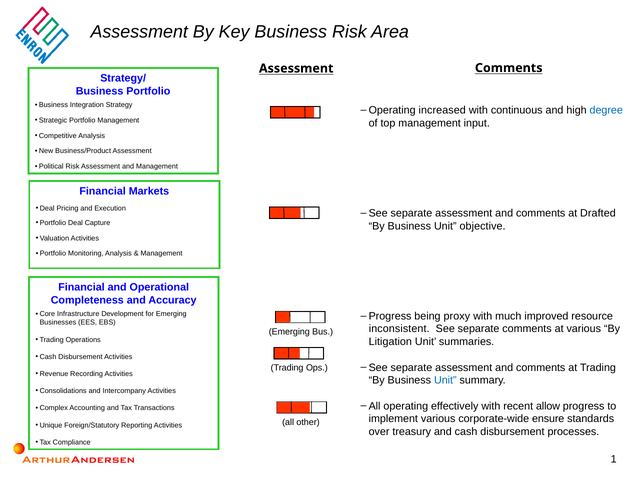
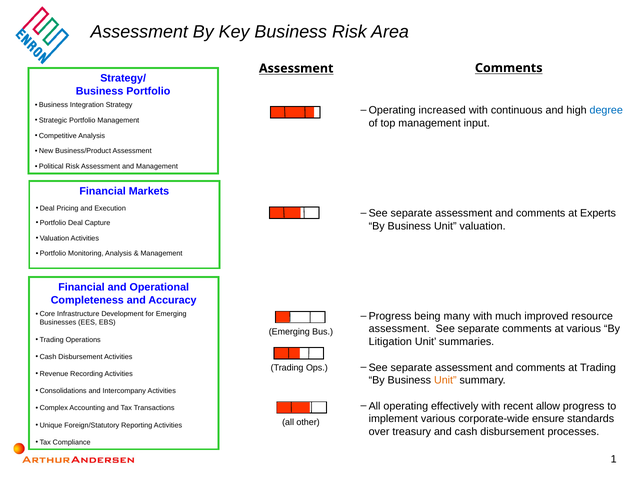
Drafted: Drafted -> Experts (598, 213)
Unit objective: objective -> valuation (483, 226)
proxy: proxy -> many (457, 316)
inconsistent: inconsistent -> assessment (399, 329)
Unit colour: blue -> orange (445, 381)
